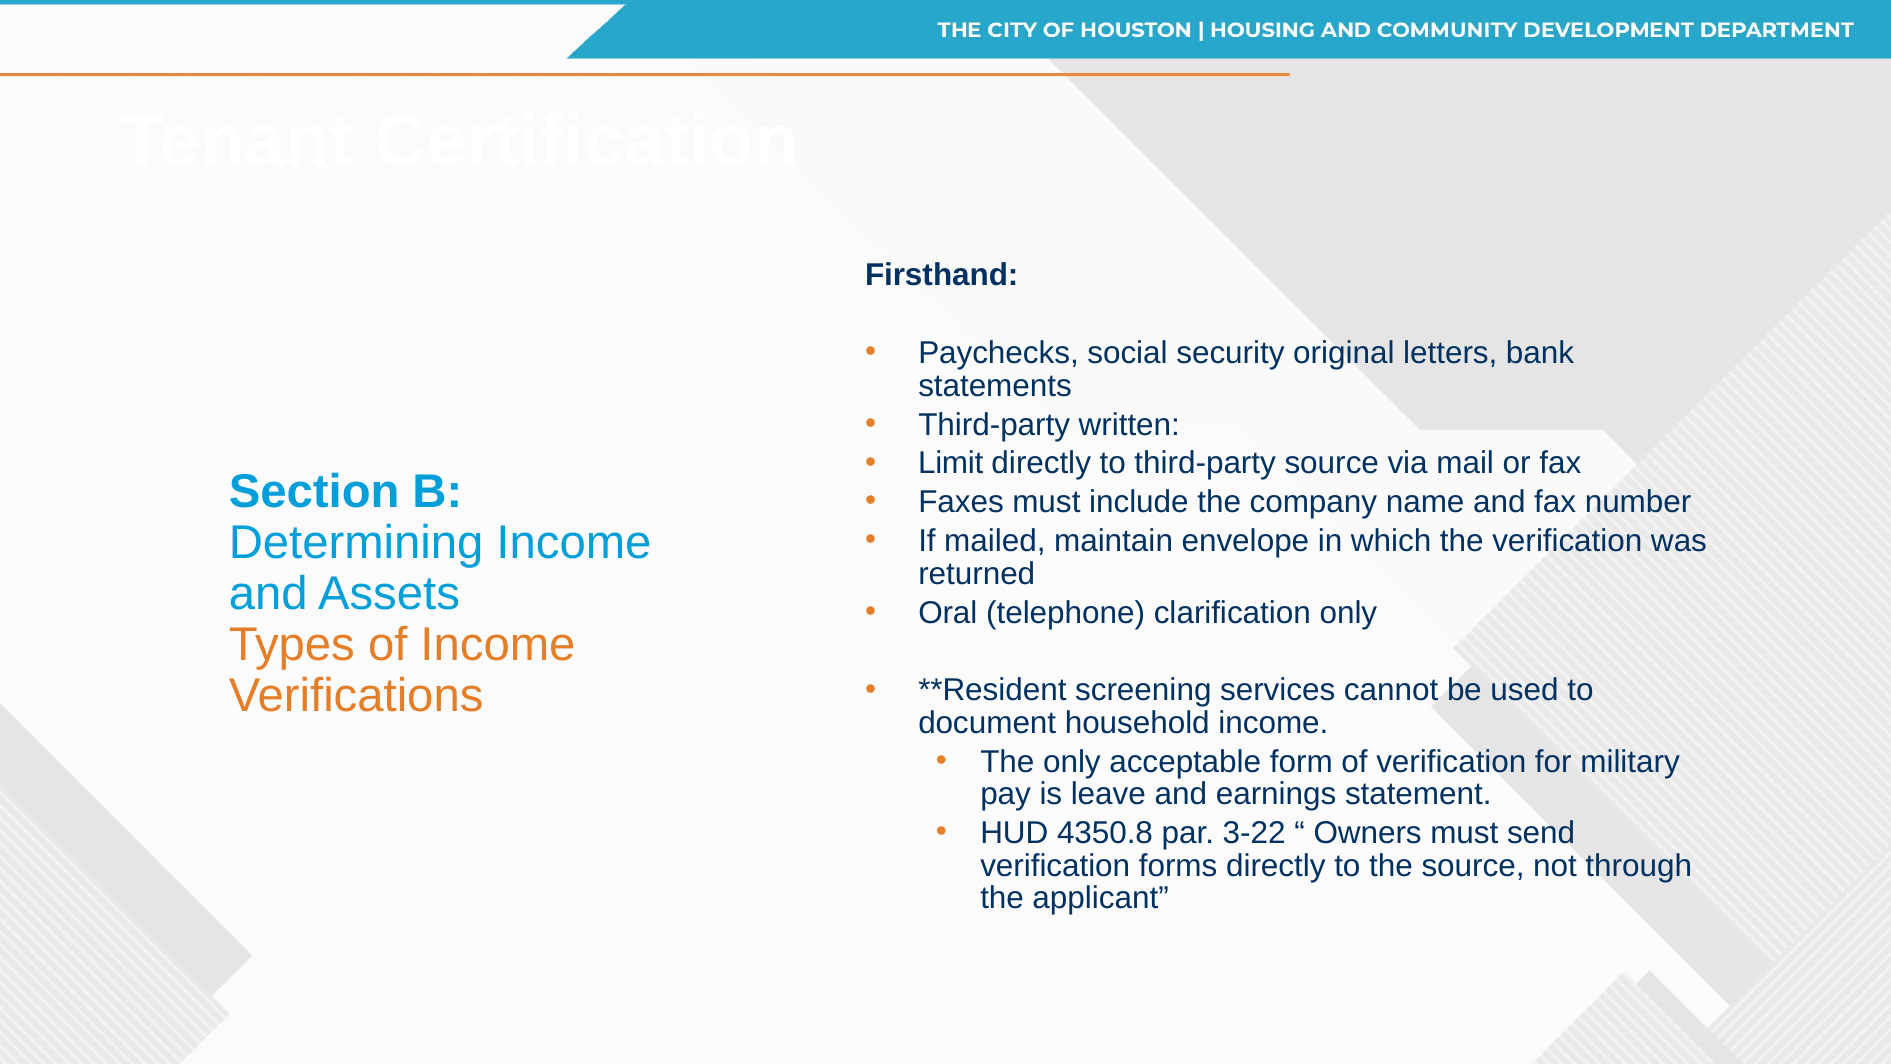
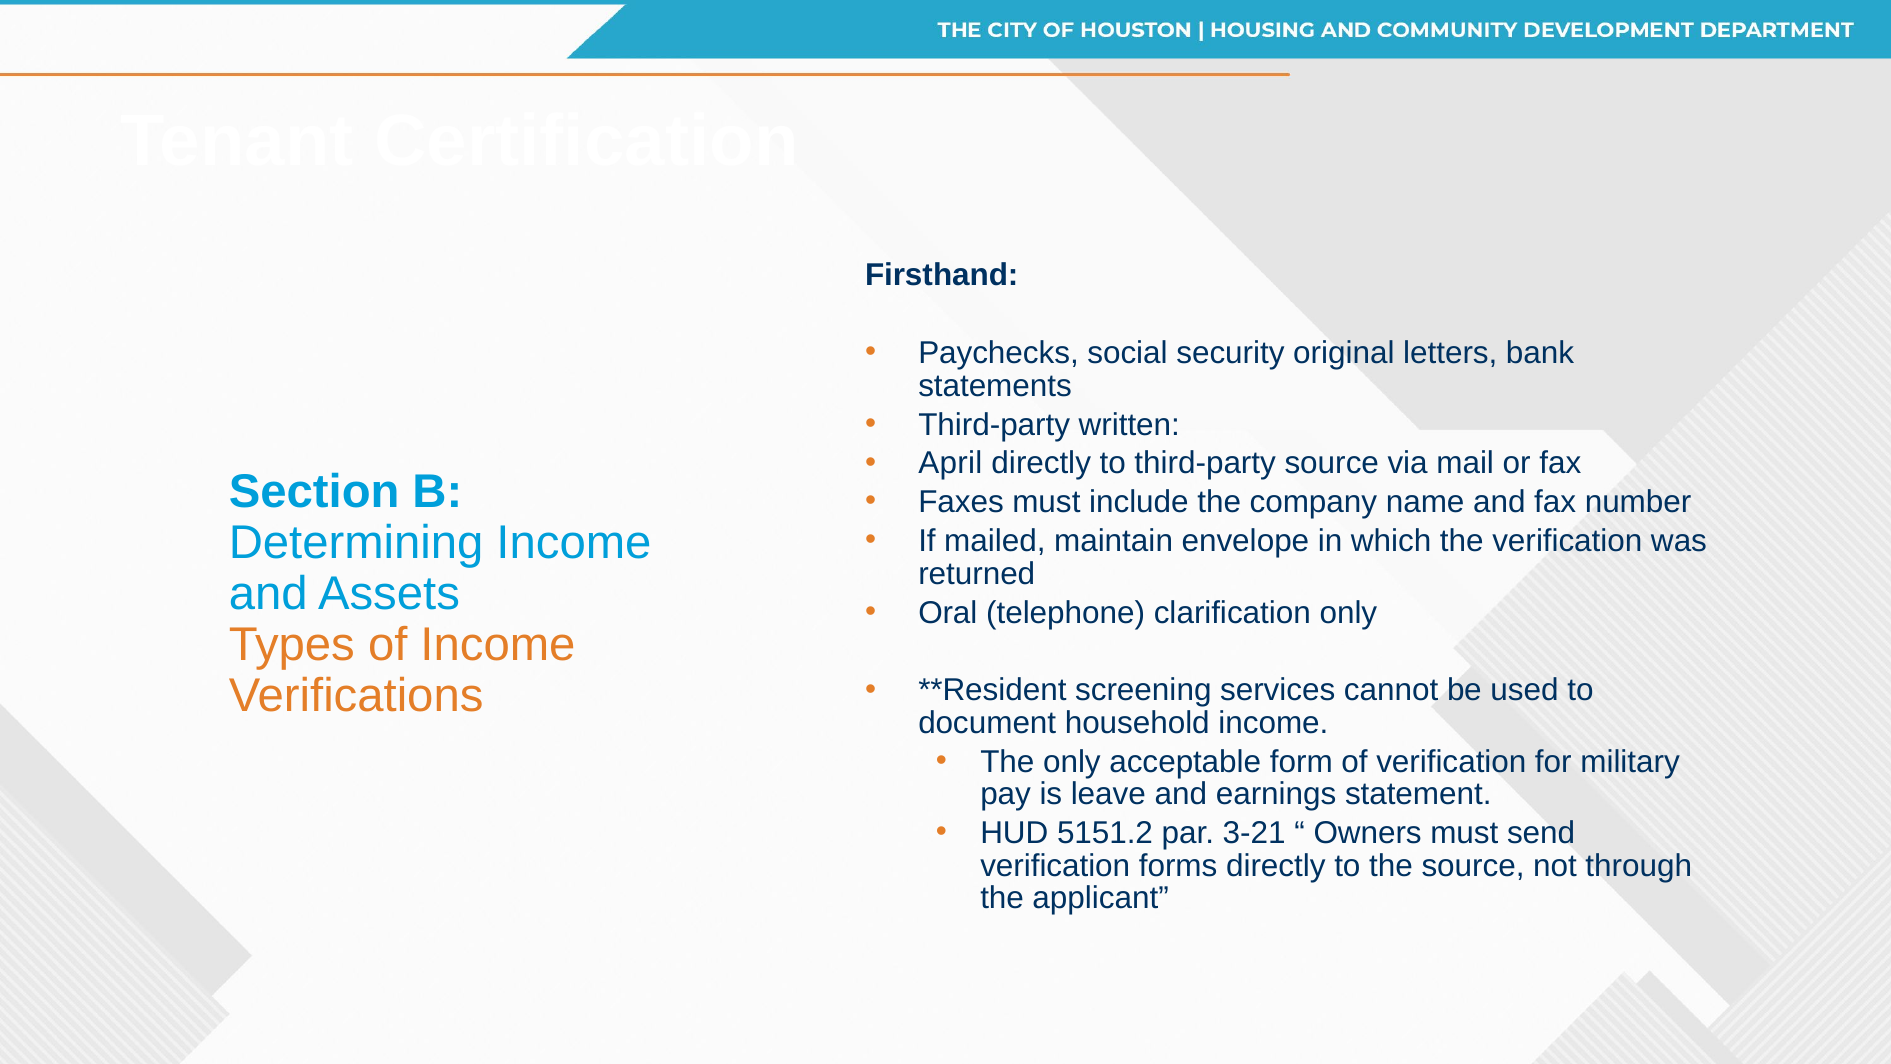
Limit: Limit -> April (950, 463)
4350.8: 4350.8 -> 5151.2 (1105, 833)
3-22: 3-22 -> 3-21 (1254, 833)
